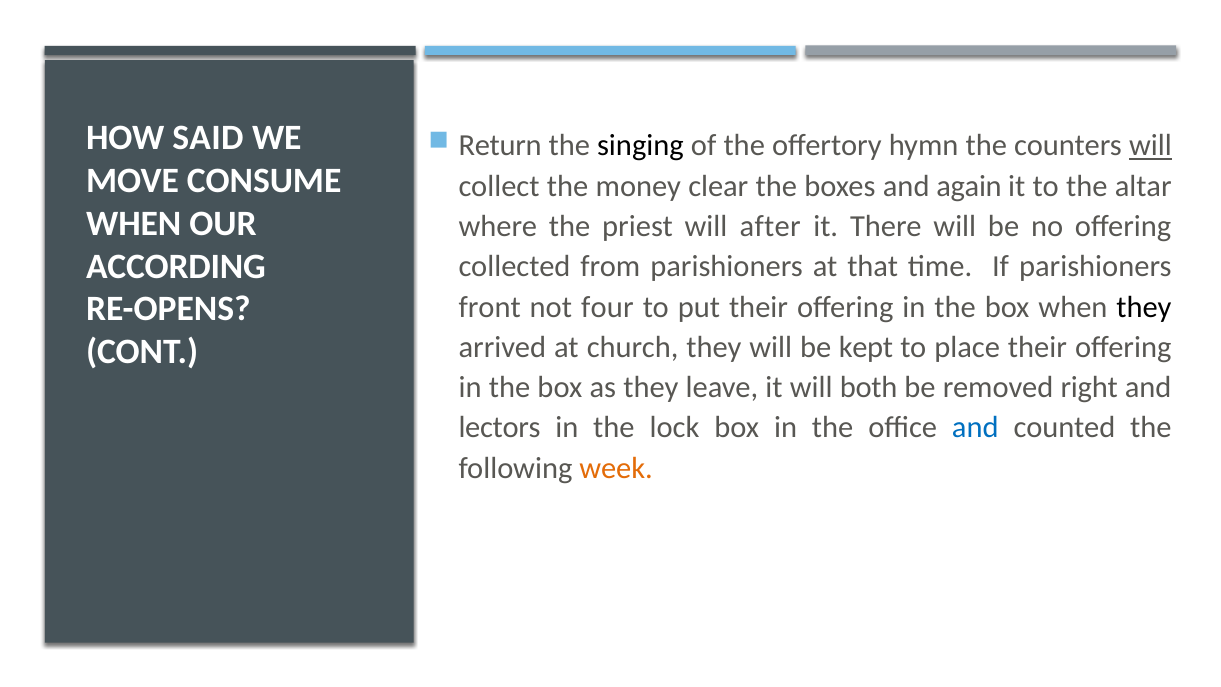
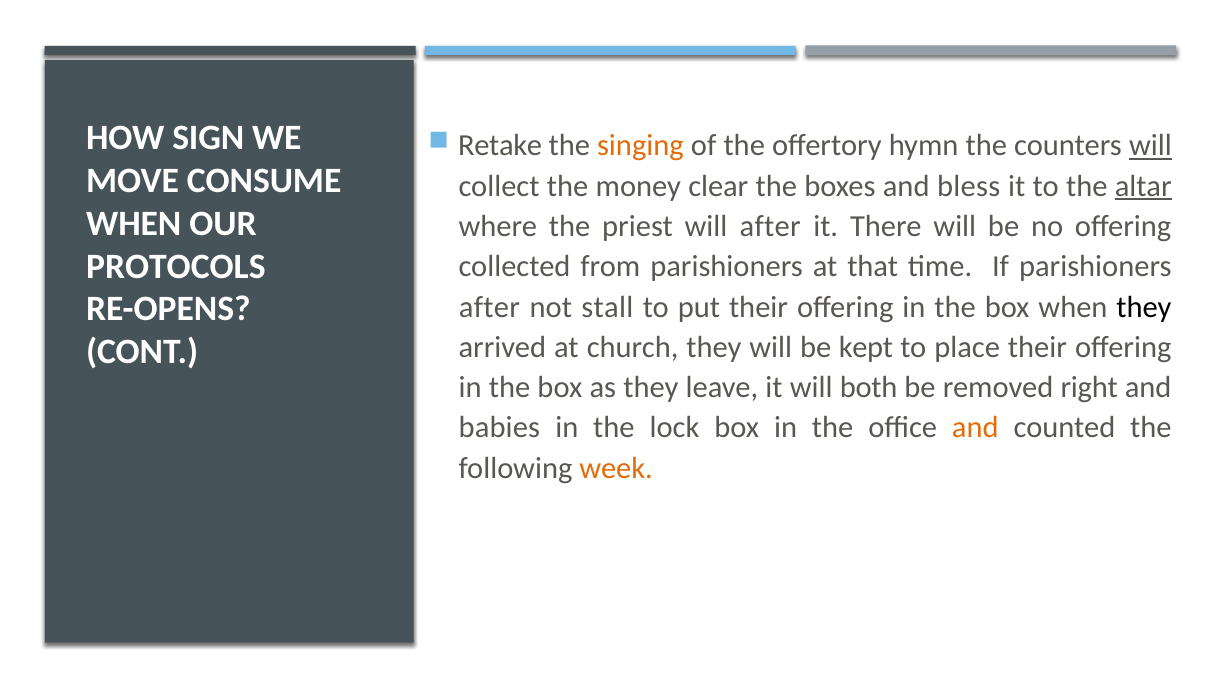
SAID: SAID -> SIGN (208, 138)
Return: Return -> Retake (500, 146)
singing colour: black -> orange (640, 146)
again: again -> bless (969, 186)
altar underline: none -> present (1143, 186)
ACCORDING: ACCORDING -> PROTOCOLS (176, 266)
front: front -> after (489, 307)
four: four -> stall (607, 307)
lectors: lectors -> babies (499, 428)
and colour: blue -> orange (975, 428)
